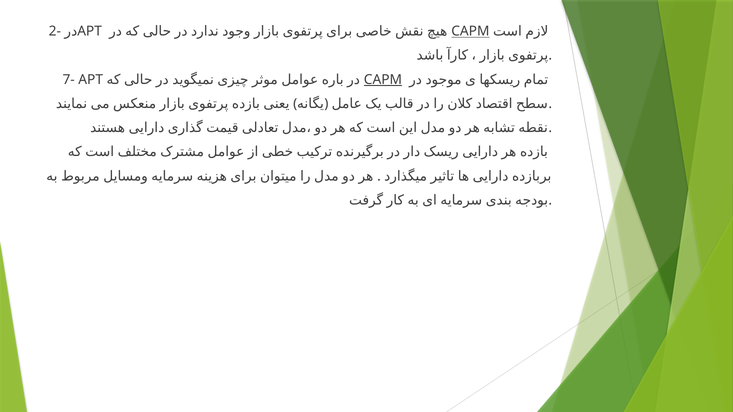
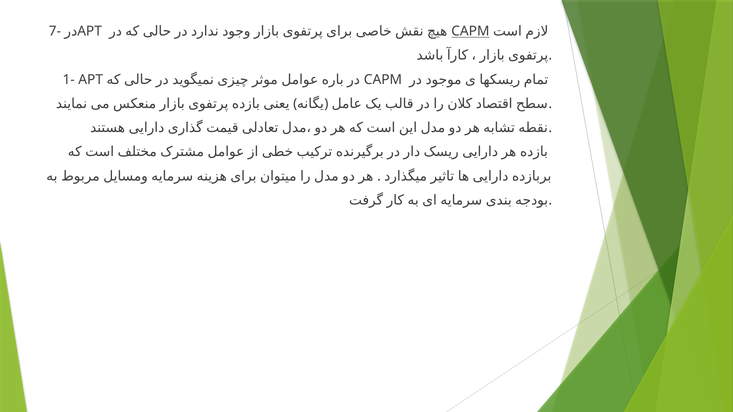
2-: 2- -> 7- (55, 31)
7-: 7- -> 1- (69, 80)
CAPM underline: present -> none (383, 80)
